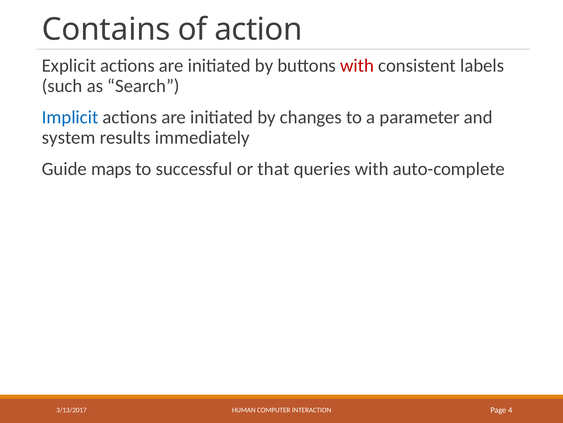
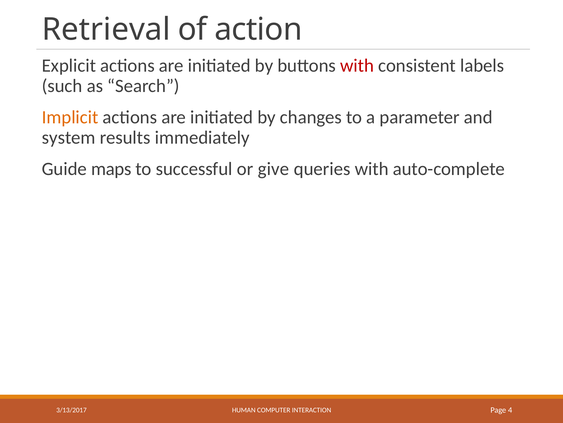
Contains: Contains -> Retrieval (106, 30)
Implicit colour: blue -> orange (70, 117)
that: that -> give (273, 169)
